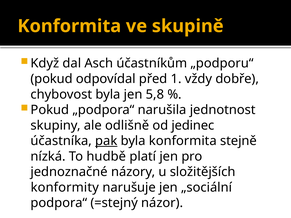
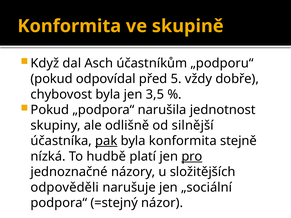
1: 1 -> 5 (176, 79)
5,8: 5,8 -> 3,5 (155, 94)
jedinec: jedinec -> silnější (193, 126)
pro underline: none -> present (192, 157)
konformity: konformity -> odpověděli (65, 188)
